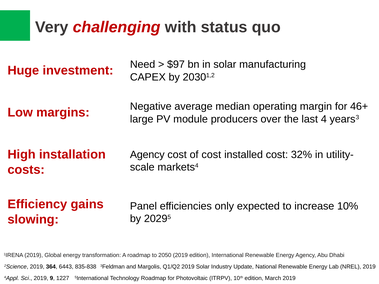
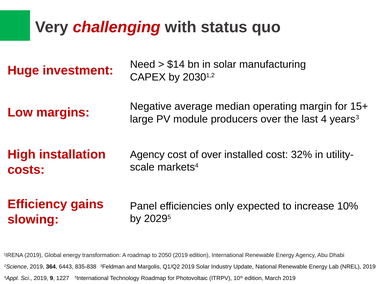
$97: $97 -> $14 (176, 65)
46+: 46+ -> 15+ (359, 107)
of cost: cost -> over (211, 155)
